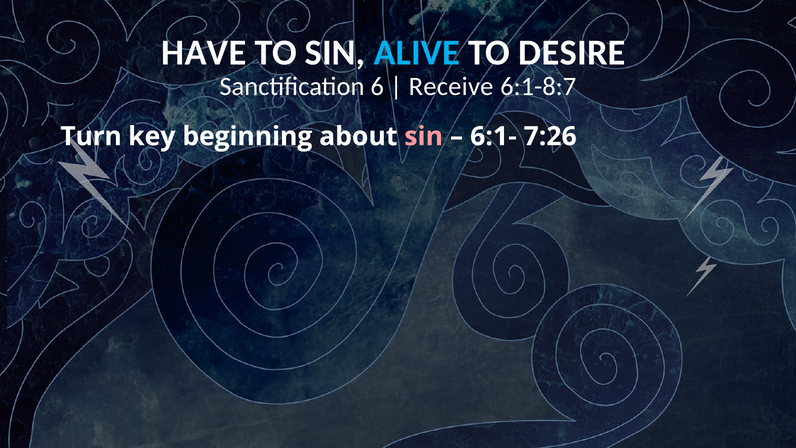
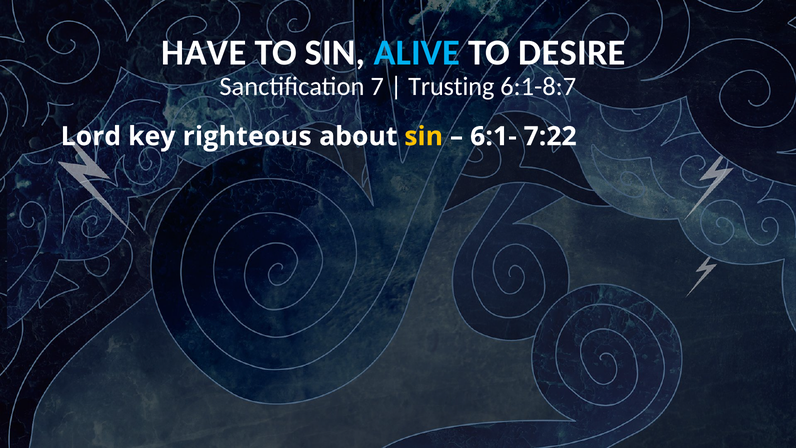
6: 6 -> 7 (377, 87)
Receive: Receive -> Trusting (451, 87)
Turn: Turn -> Lord (91, 136)
beginning: beginning -> righteous (247, 136)
sin colour: pink -> yellow (424, 136)
7:26: 7:26 -> 7:22 (550, 136)
